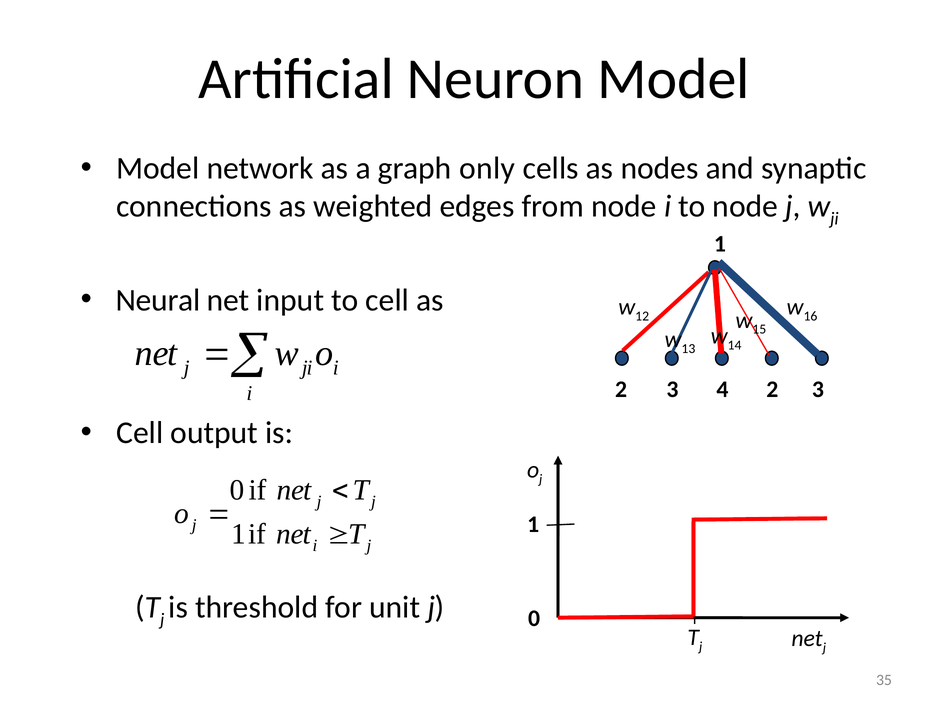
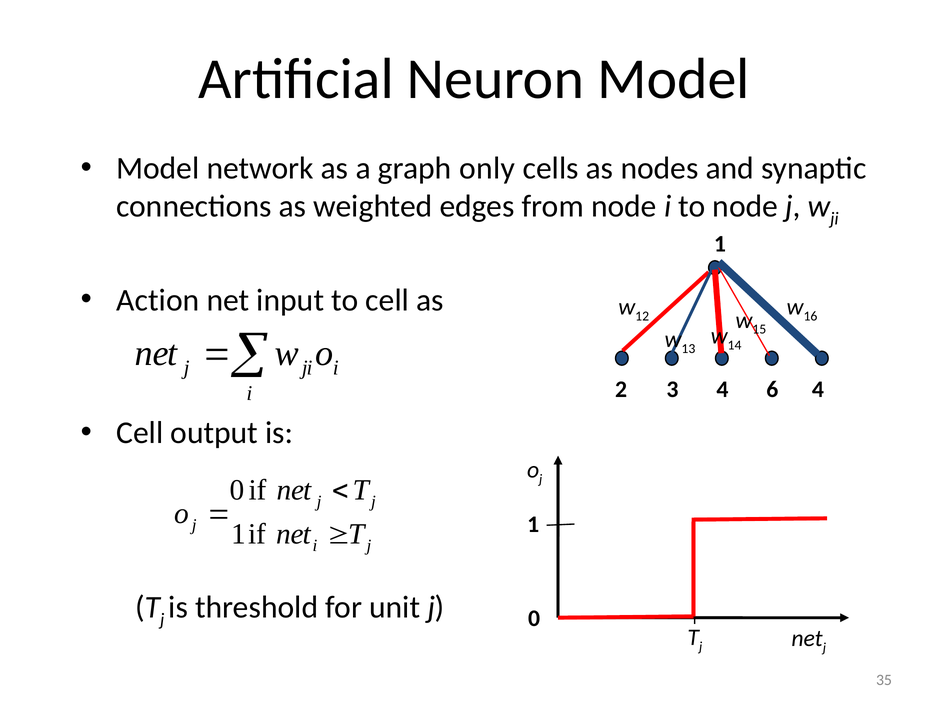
Neural: Neural -> Action (158, 300)
2 2: 2 -> 6 (772, 389)
4 3: 3 -> 4 (818, 389)
